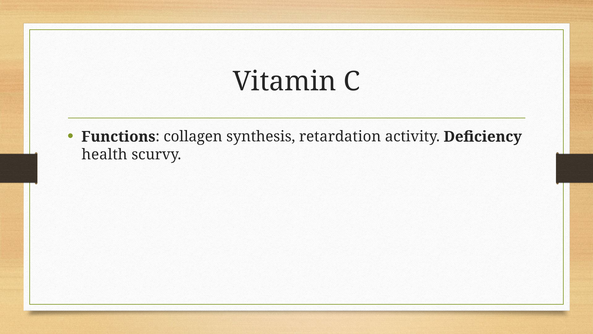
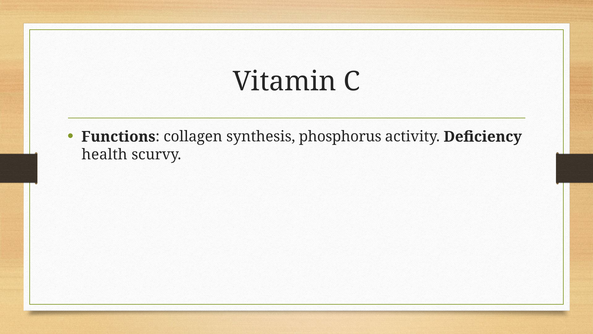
retardation: retardation -> phosphorus (340, 137)
